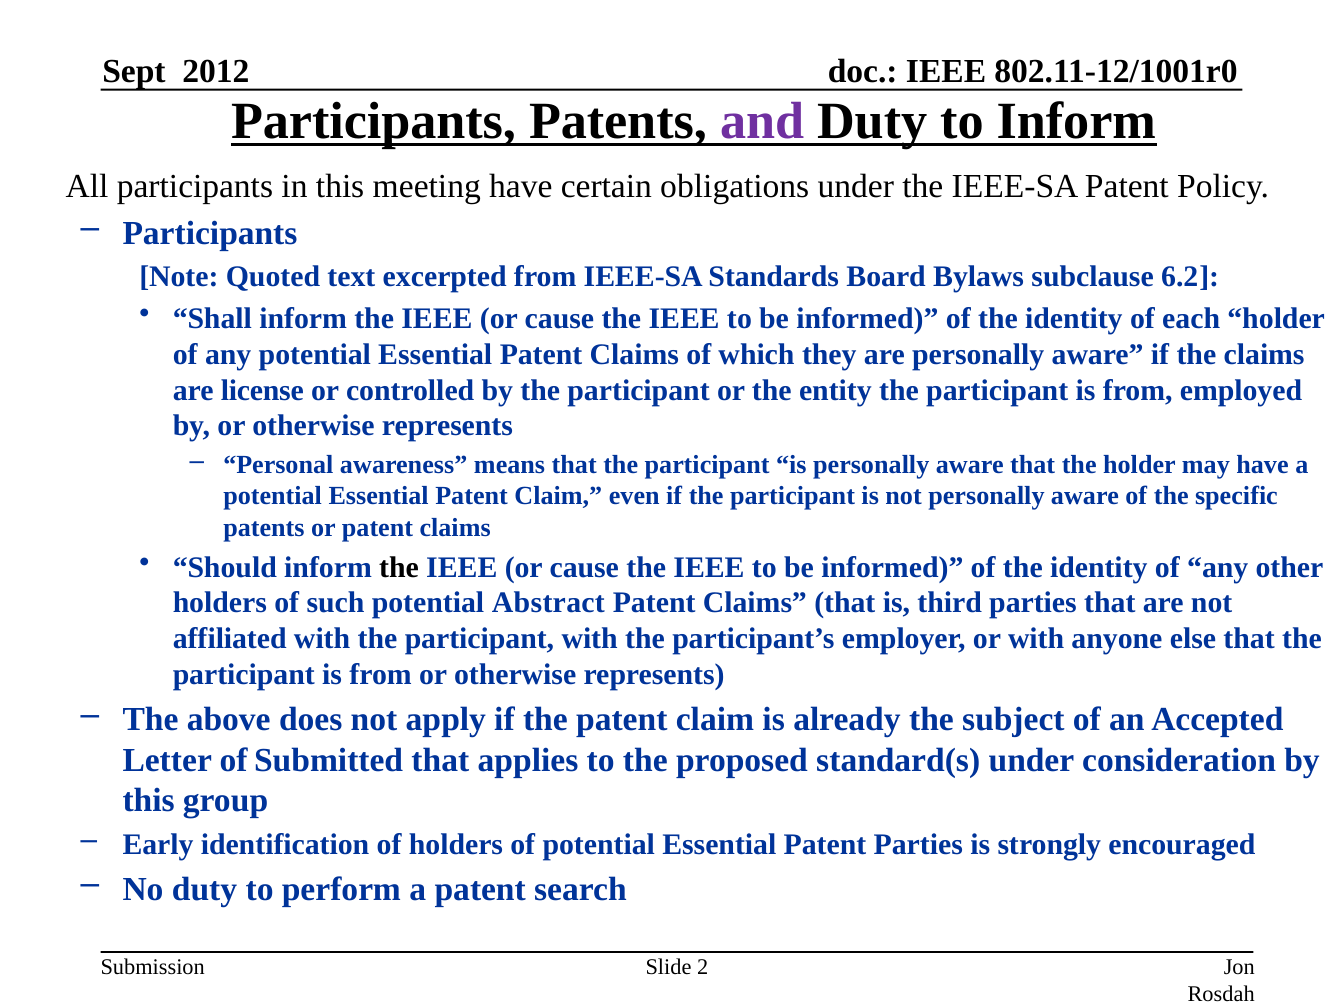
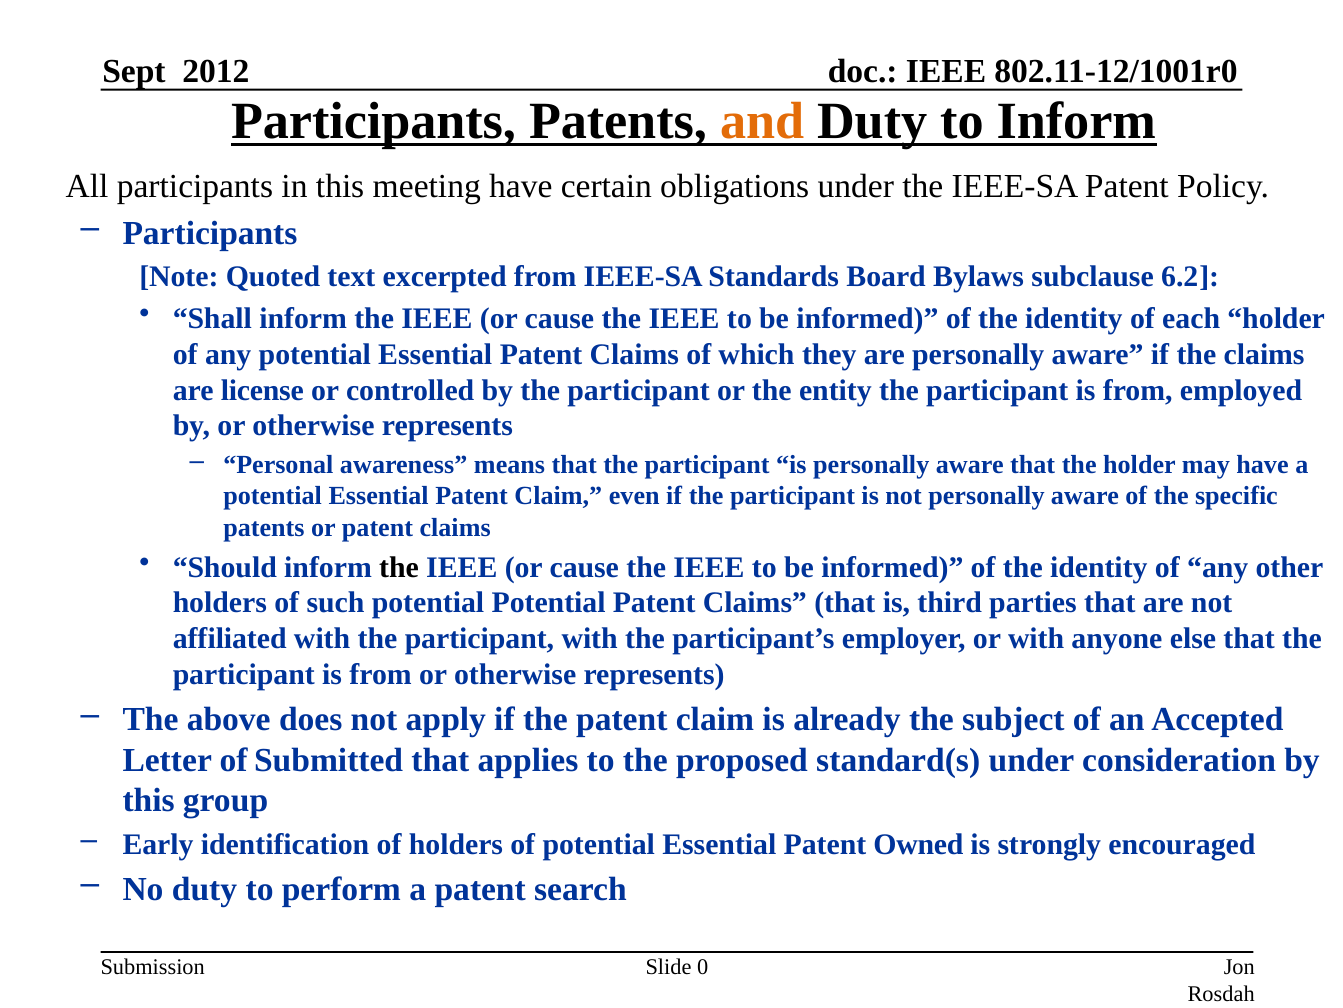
and colour: purple -> orange (762, 121)
potential Abstract: Abstract -> Potential (549, 603)
Patent Parties: Parties -> Owned (918, 844)
2: 2 -> 0 (703, 966)
